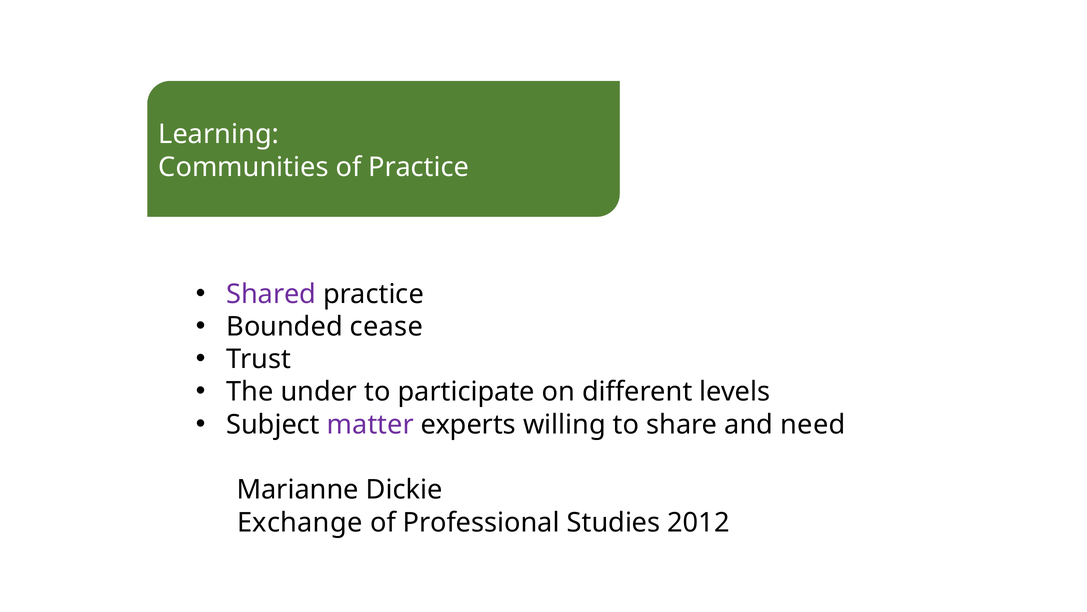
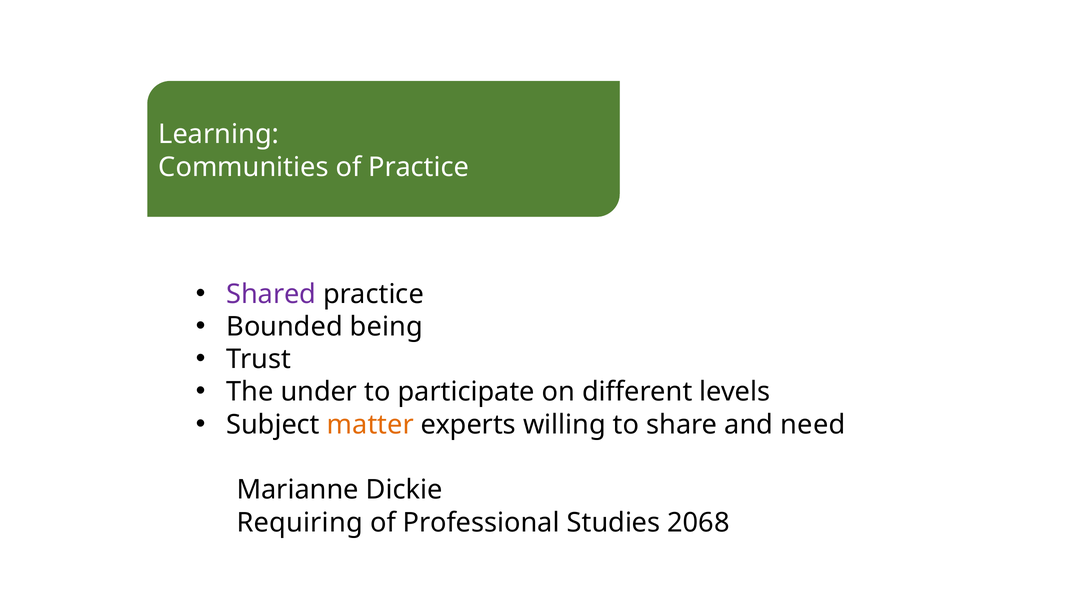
cease: cease -> being (386, 326)
matter colour: purple -> orange (370, 424)
Exchange: Exchange -> Requiring (300, 522)
2012: 2012 -> 2068 (698, 522)
